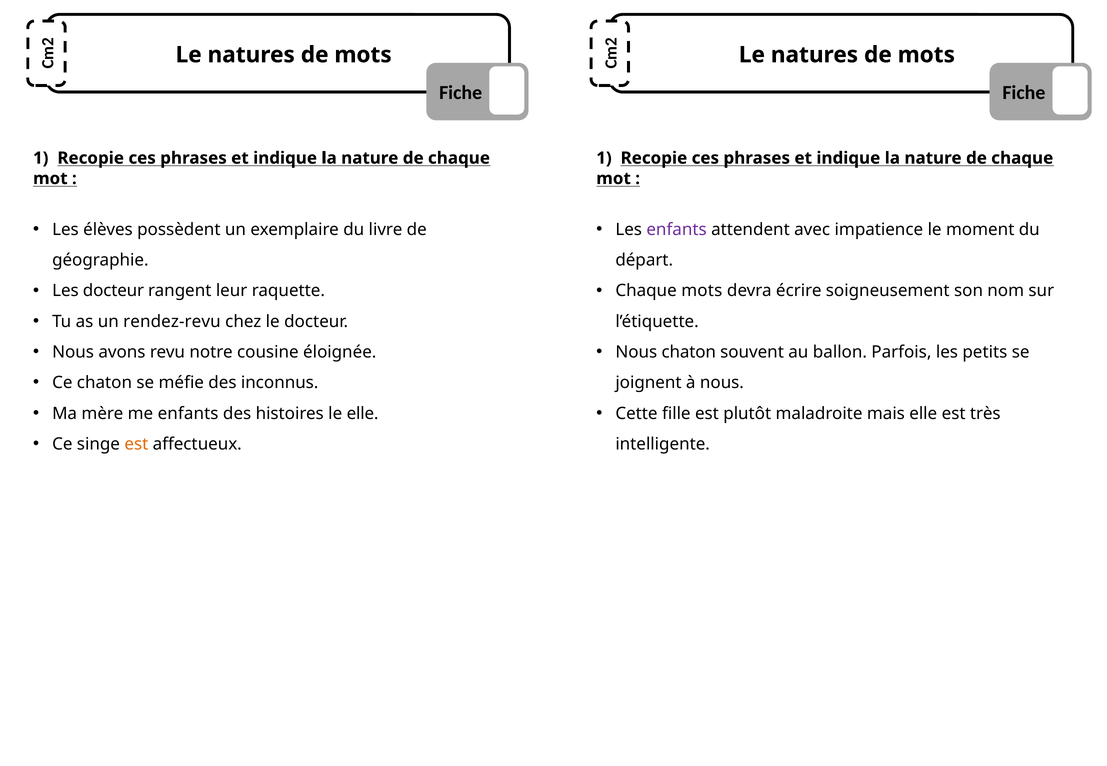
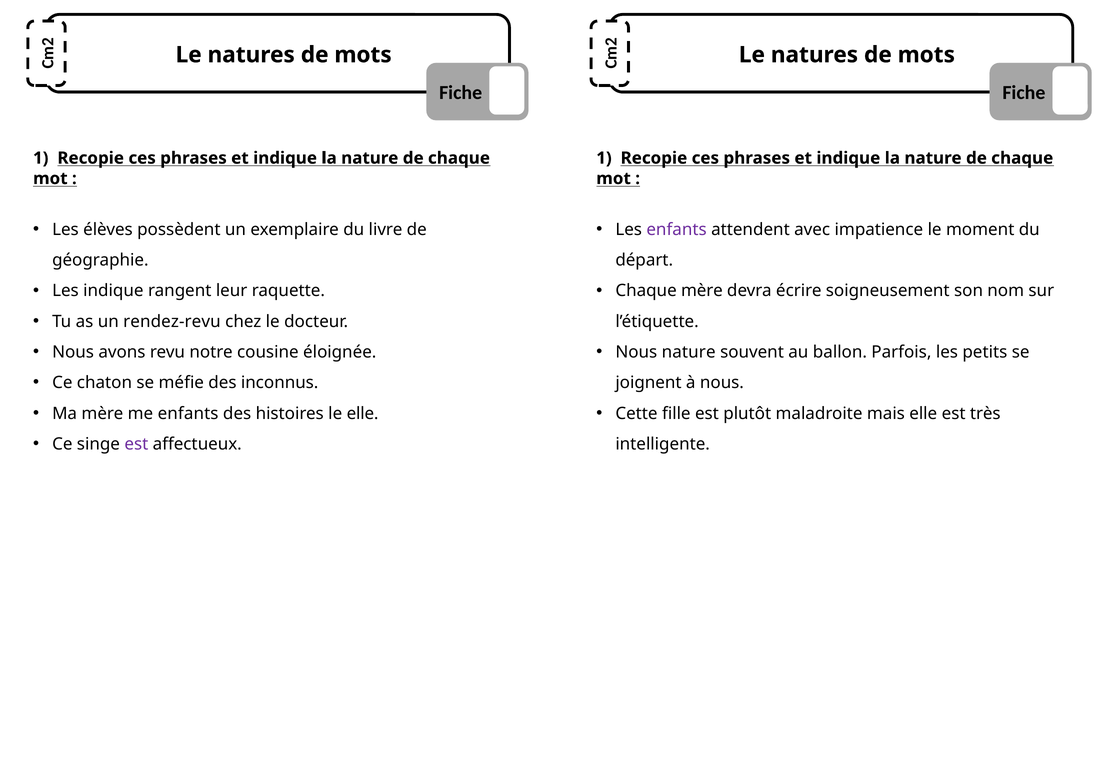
Les docteur: docteur -> indique (113, 291)
Chaque mots: mots -> mère (702, 291)
Nous chaton: chaton -> nature (689, 352)
est colour: orange -> purple (136, 444)
